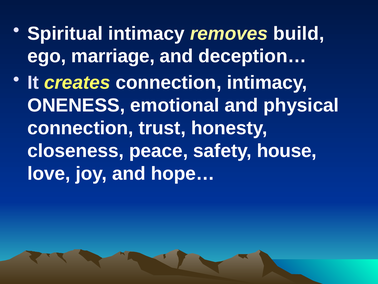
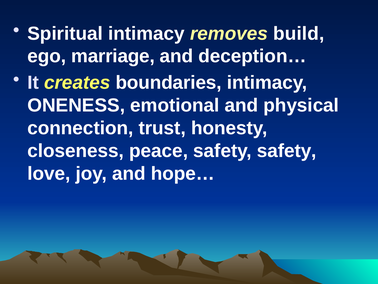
creates connection: connection -> boundaries (169, 83)
safety house: house -> safety (287, 151)
